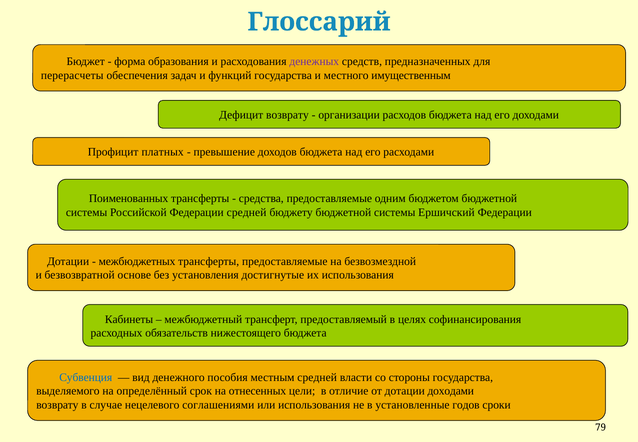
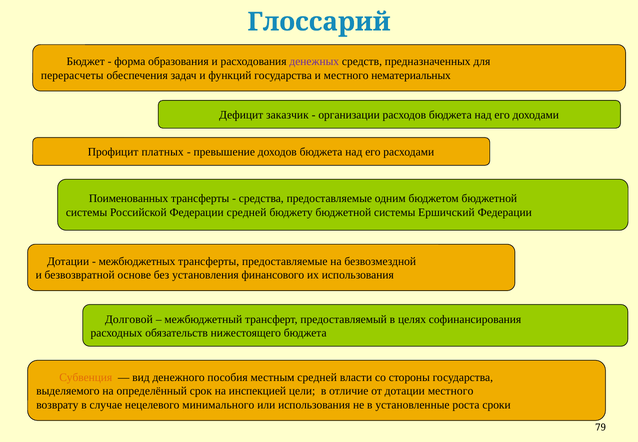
имущественным: имущественным -> нематериальных (411, 75)
Дефицит возврату: возврату -> заказчик (287, 115)
достигнутые: достигнутые -> финансового (273, 275)
Кабинеты: Кабинеты -> Долговой (129, 319)
Субвенция colour: blue -> orange (86, 377)
отнесенных: отнесенных -> инспекцией (257, 391)
дотации доходами: доходами -> местного (451, 391)
соглашениями: соглашениями -> минимального (218, 405)
годов: годов -> роста (466, 405)
